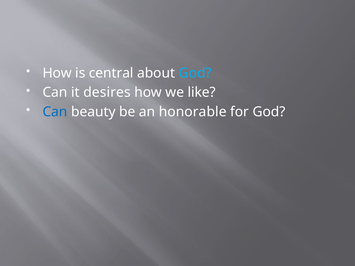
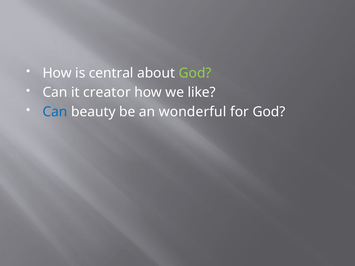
God colour: light blue -> light green (195, 73)
desires: desires -> creator (107, 92)
honorable: honorable -> wonderful (193, 112)
